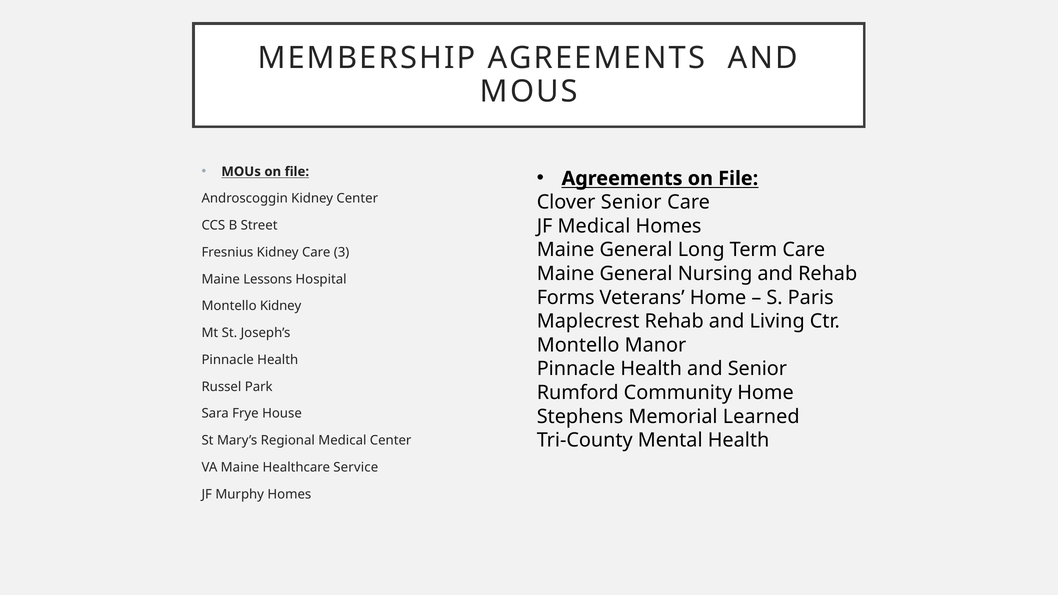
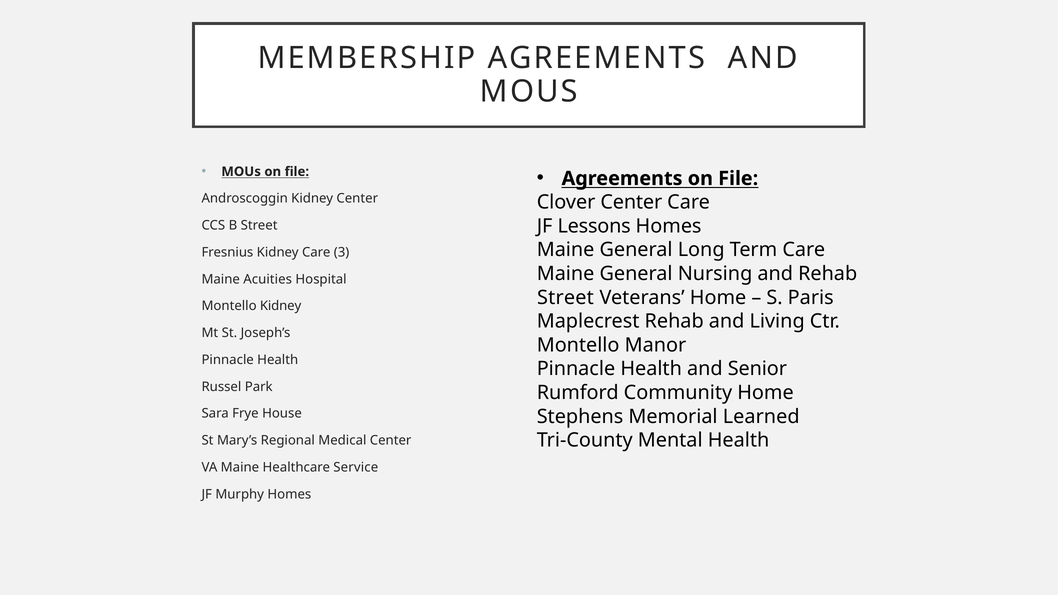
Clover Senior: Senior -> Center (631, 202)
JF Medical: Medical -> Lessons (594, 226)
Lessons: Lessons -> Acuities (268, 279)
Forms: Forms -> Street (565, 298)
